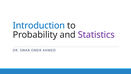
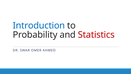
Statistics colour: purple -> red (96, 35)
